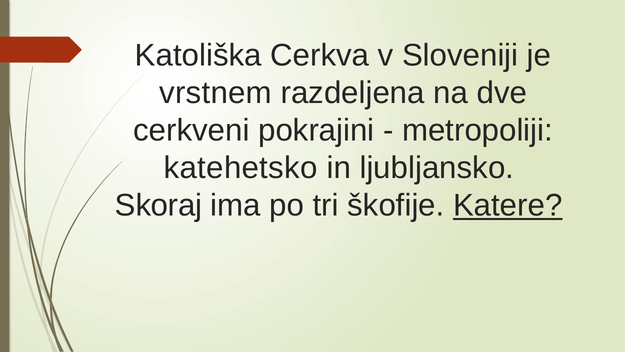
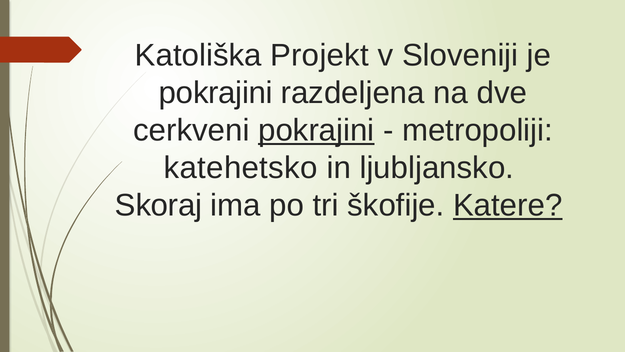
Cerkva: Cerkva -> Projekt (320, 55)
vrstnem: vrstnem -> pokrajini (216, 93)
pokrajini underline: none -> present (316, 130)
